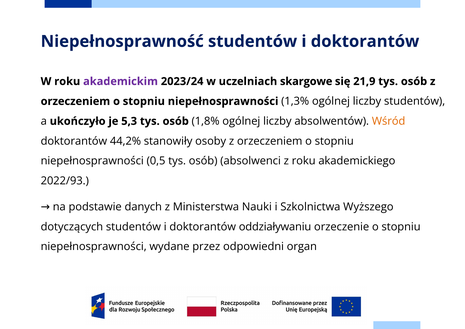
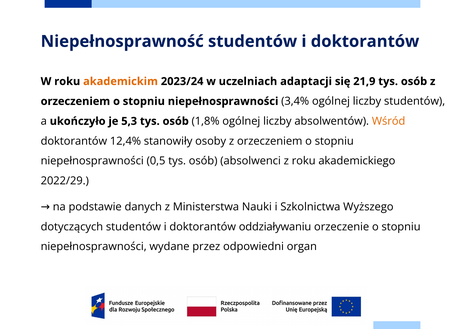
akademickim colour: purple -> orange (121, 81)
skargowe: skargowe -> adaptacji (306, 81)
1,3%: 1,3% -> 3,4% (295, 101)
44,2%: 44,2% -> 12,4% (125, 141)
2022/93: 2022/93 -> 2022/29 (65, 181)
